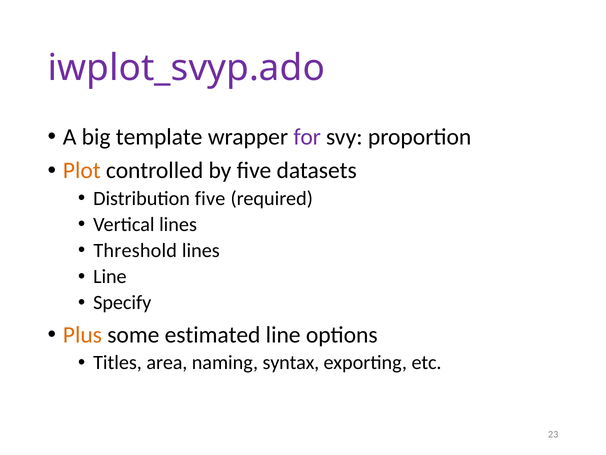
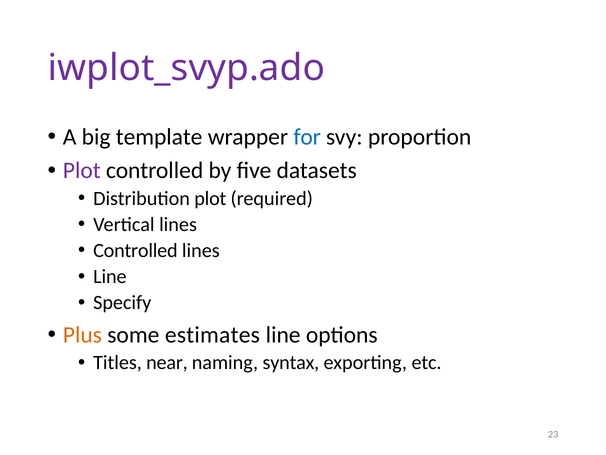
for colour: purple -> blue (307, 137)
Plot colour: orange -> purple (82, 170)
Distribution five: five -> plot (210, 198)
Threshold: Threshold -> Controlled (135, 250)
estimated: estimated -> estimates (212, 334)
area: area -> near (167, 362)
